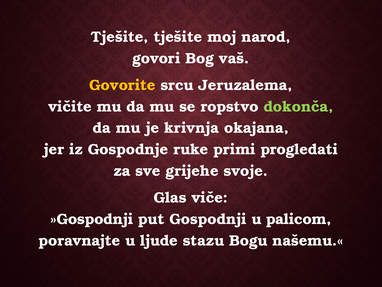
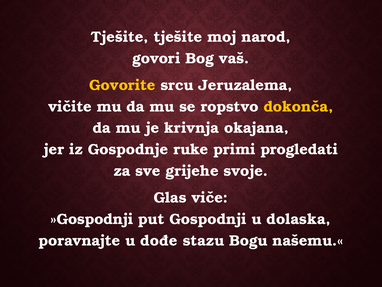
dokonča colour: light green -> yellow (298, 106)
palicom: palicom -> dolaska (299, 219)
ljude: ljude -> dođe (159, 240)
